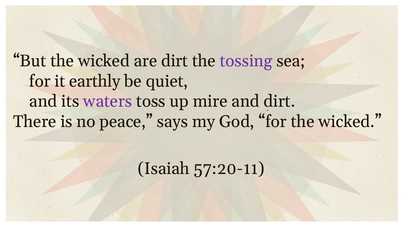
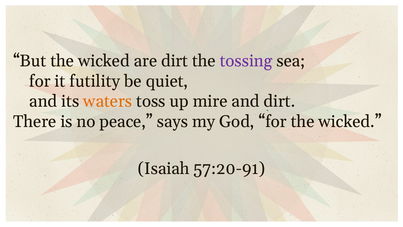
earthly: earthly -> futility (95, 81)
waters colour: purple -> orange (108, 101)
57:20-11: 57:20-11 -> 57:20-91 (229, 168)
